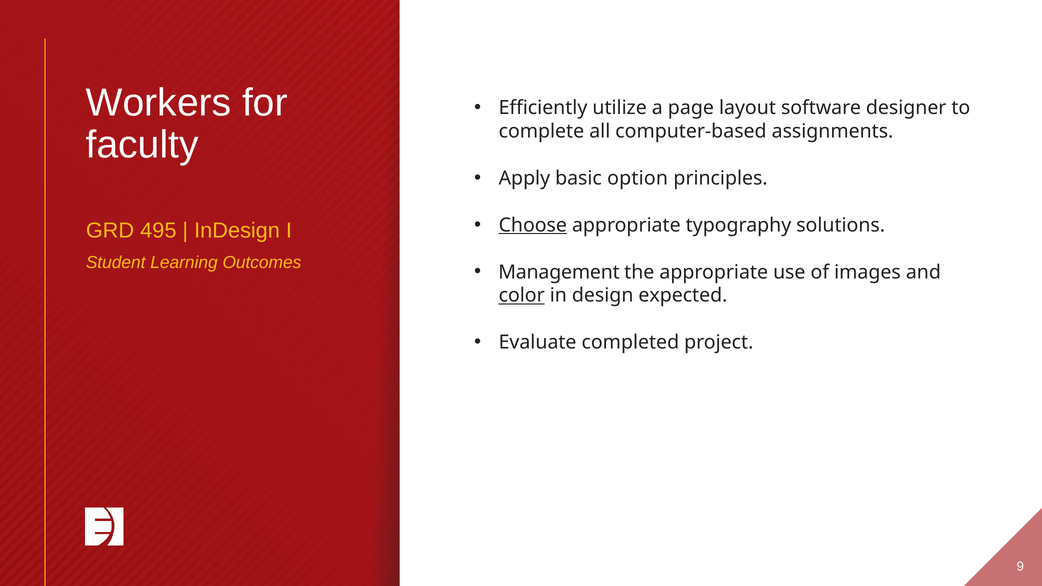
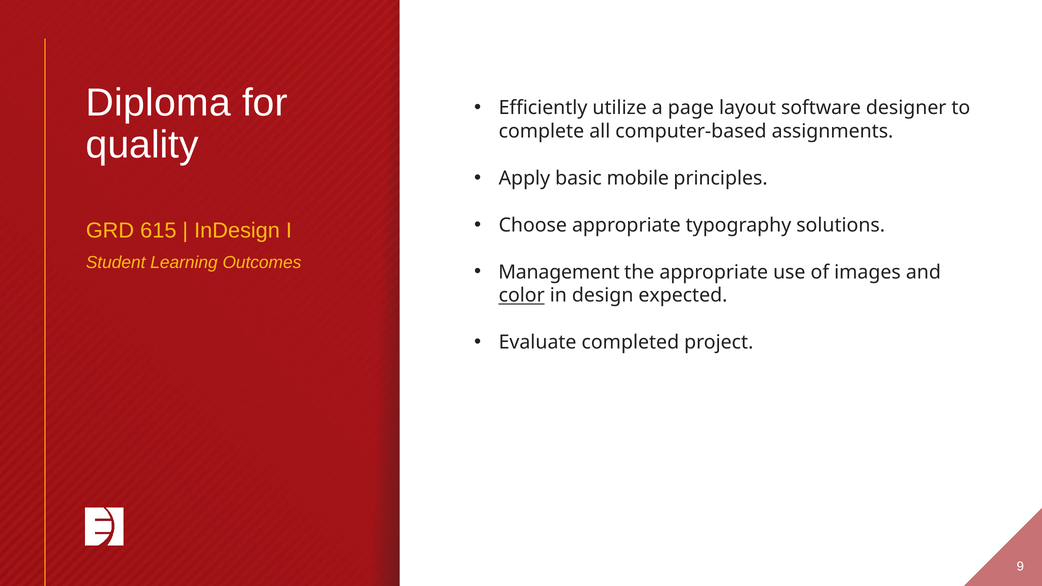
Workers: Workers -> Diploma (158, 103)
faculty: faculty -> quality (142, 145)
option: option -> mobile (638, 178)
Choose underline: present -> none (533, 225)
495: 495 -> 615 (158, 230)
